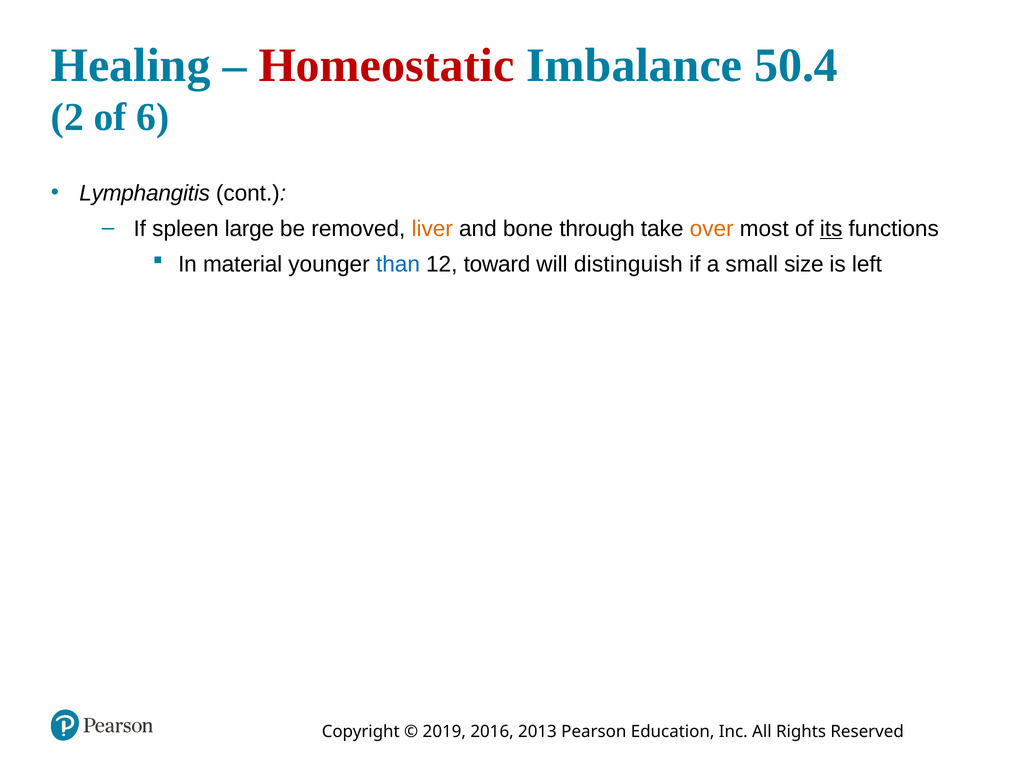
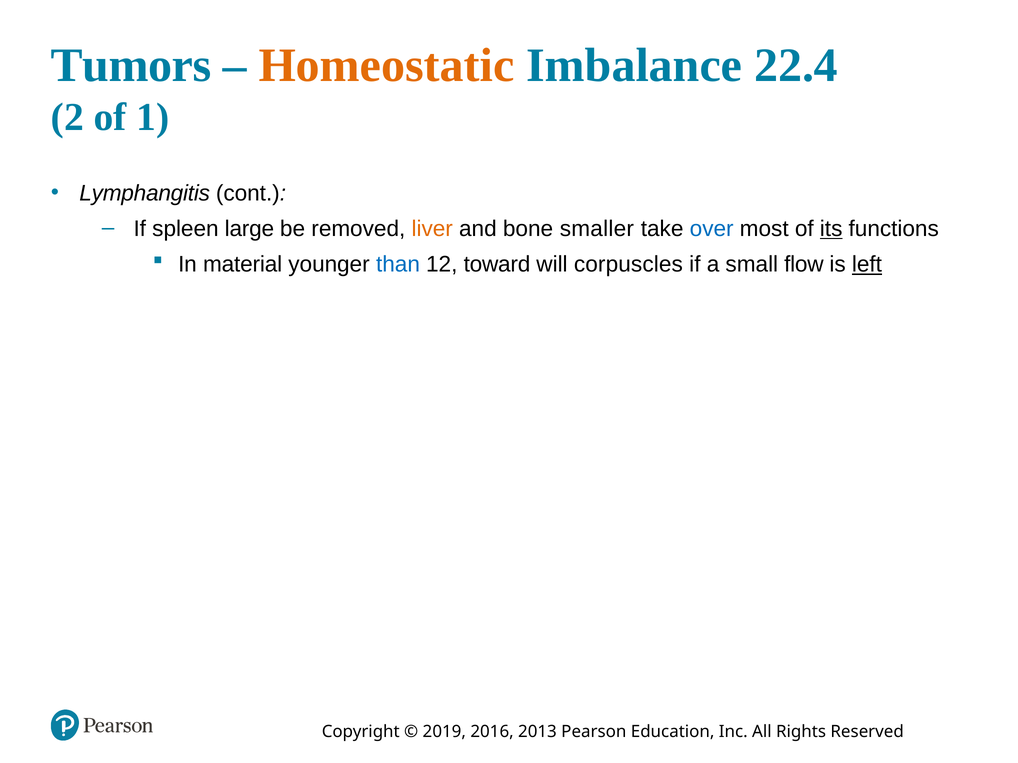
Healing: Healing -> Tumors (131, 65)
Homeostatic colour: red -> orange (386, 65)
50.4: 50.4 -> 22.4 (796, 65)
6: 6 -> 1 (153, 117)
through: through -> smaller (597, 229)
over colour: orange -> blue (712, 229)
distinguish: distinguish -> corpuscles (628, 265)
size: size -> flow (804, 265)
left underline: none -> present (867, 265)
